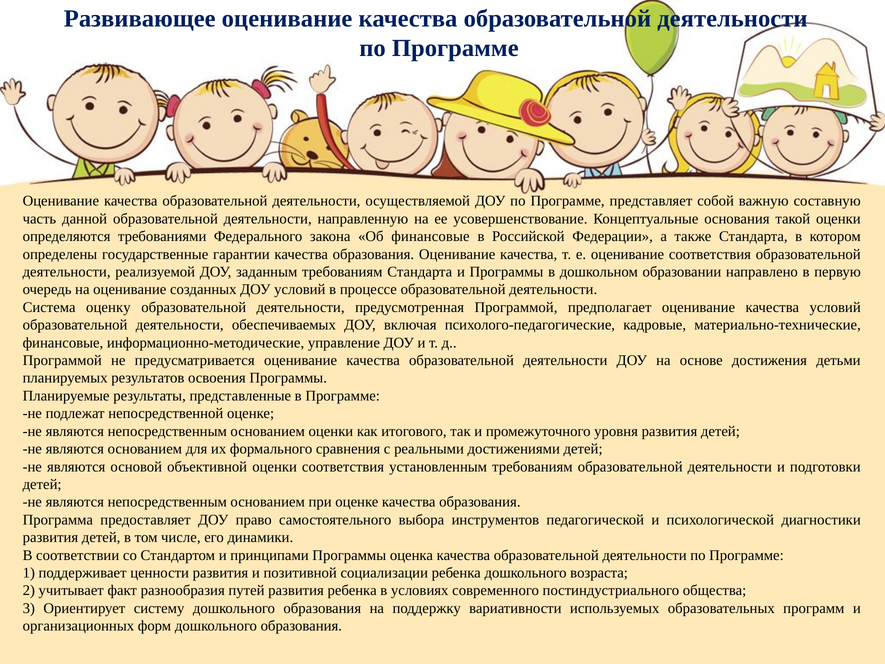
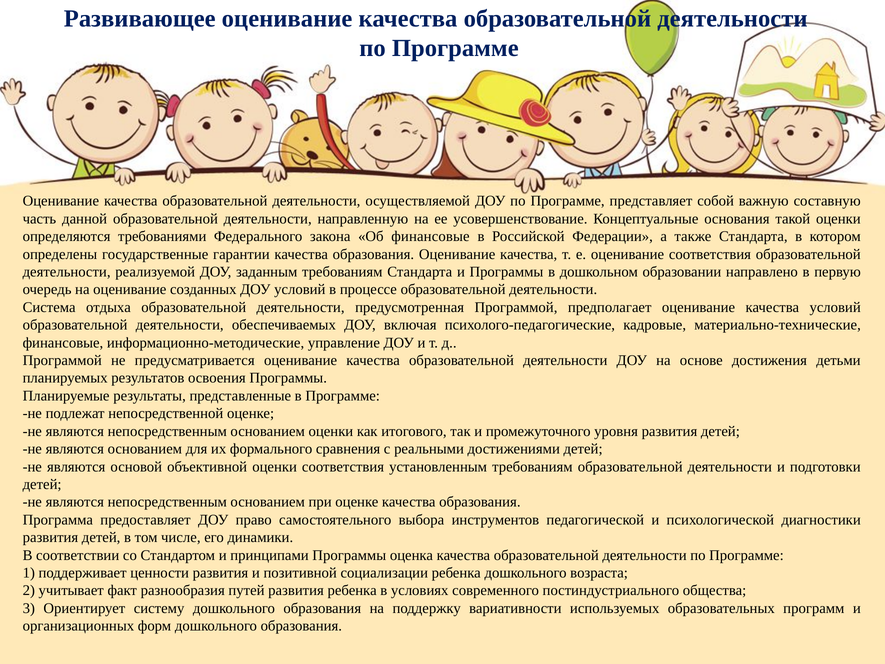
оценку: оценку -> отдыха (108, 307)
